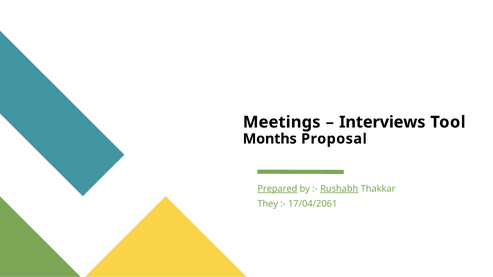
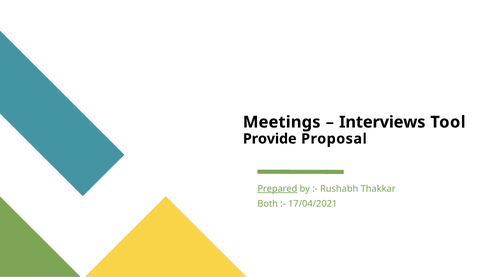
Months: Months -> Provide (270, 139)
Rushabh underline: present -> none (339, 189)
They: They -> Both (268, 204)
17/04/2061: 17/04/2061 -> 17/04/2021 (313, 204)
